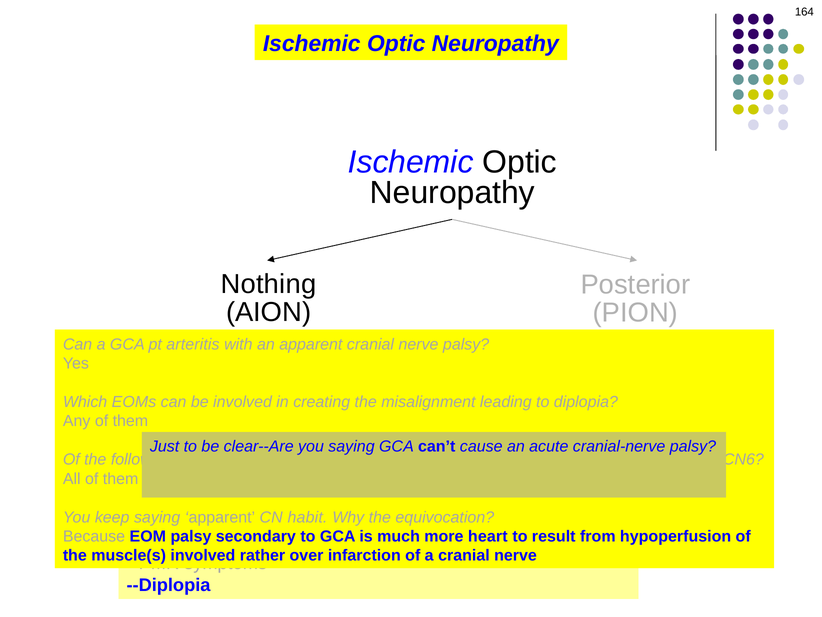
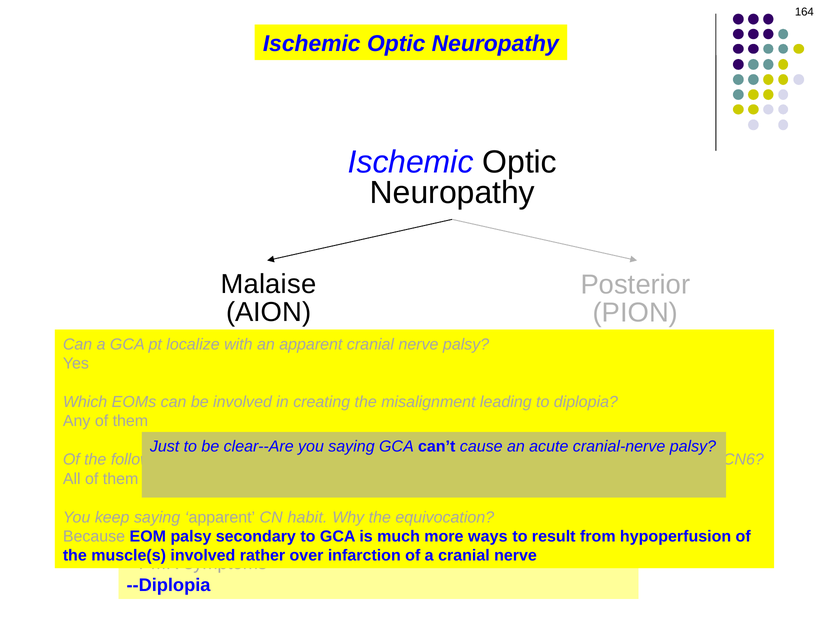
Nothing: Nothing -> Malaise (269, 284)
arteritis: arteritis -> localize (193, 344)
heart: heart -> ways (488, 536)
